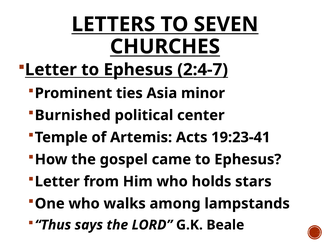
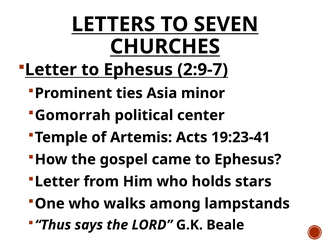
2:4-7: 2:4-7 -> 2:9-7 (203, 70)
Burnished: Burnished -> Gomorrah (73, 116)
